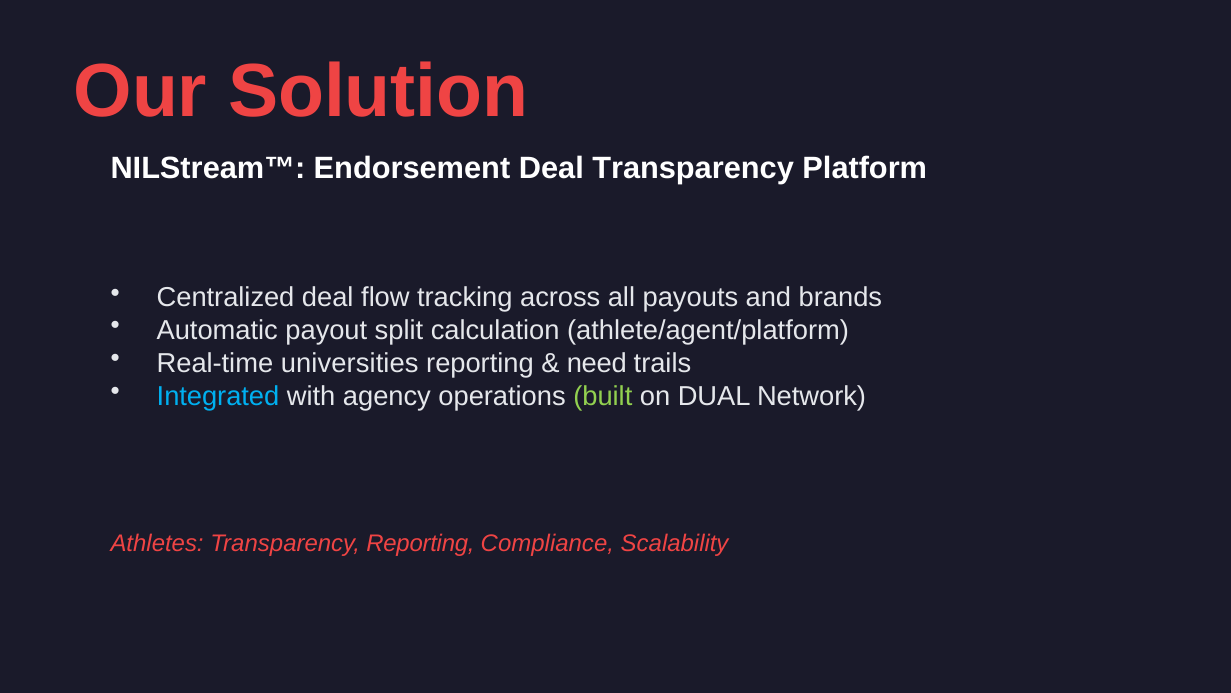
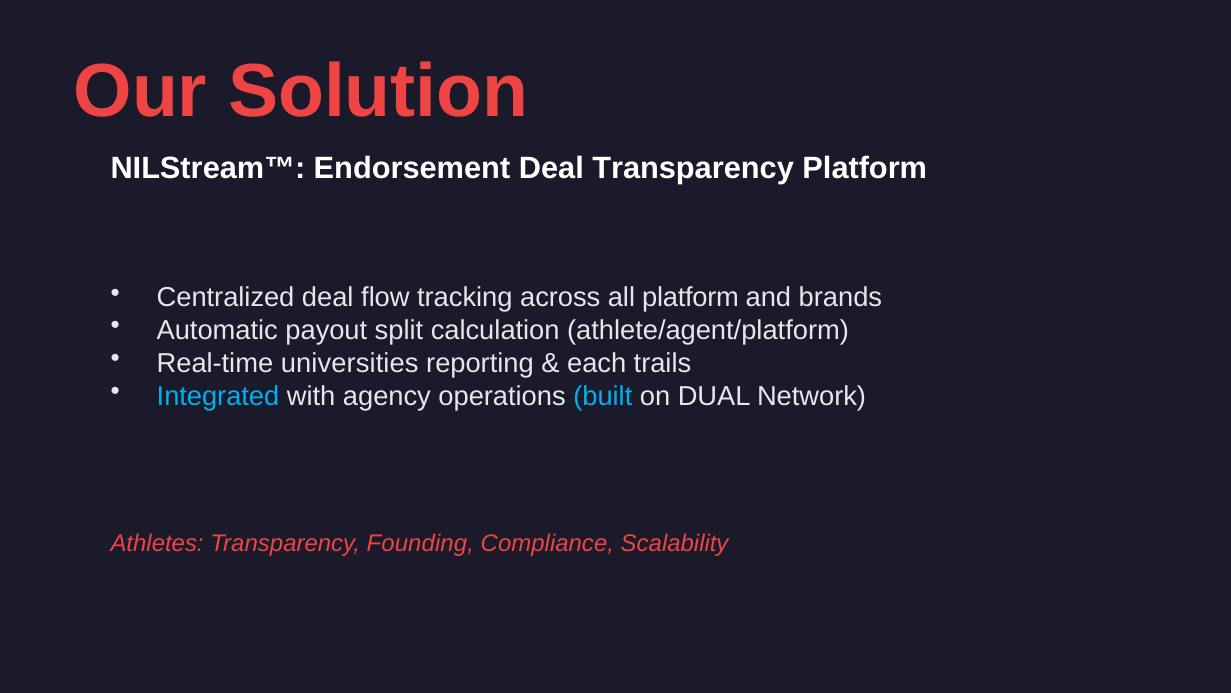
all payouts: payouts -> platform (691, 297)
need: need -> each (597, 363)
built colour: light green -> light blue (603, 396)
Transparency Reporting: Reporting -> Founding (420, 543)
